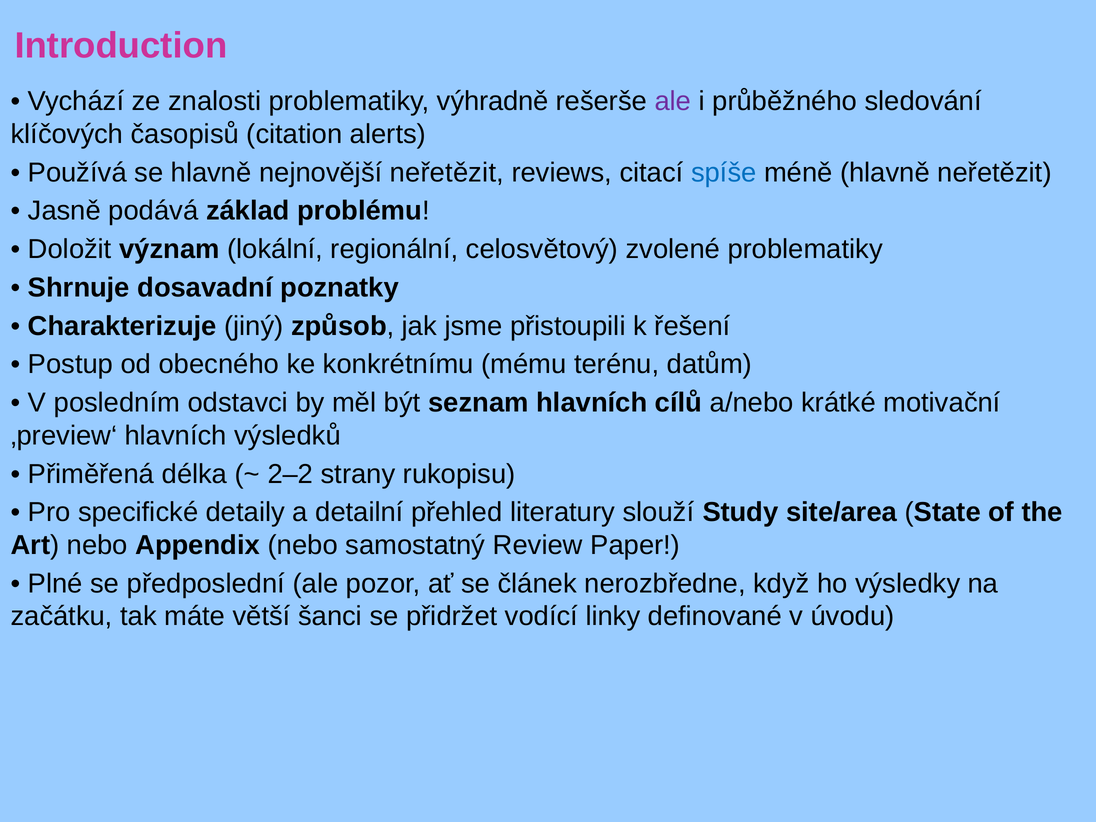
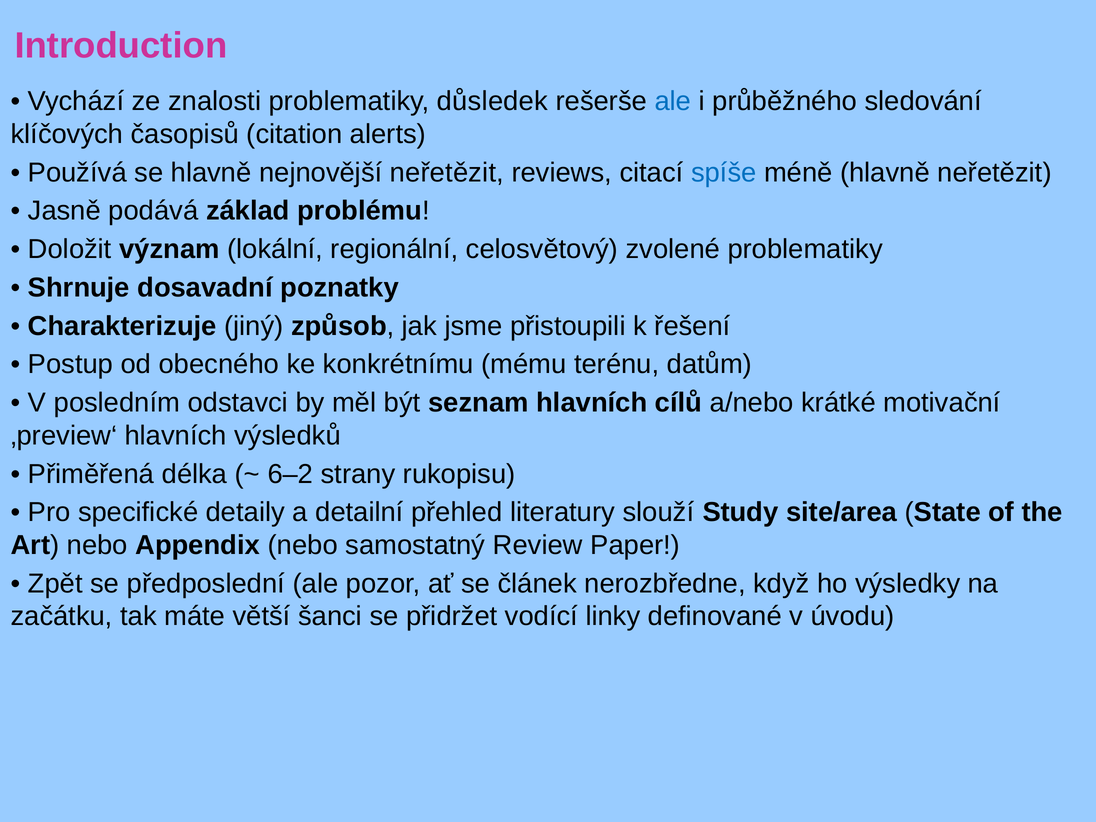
výhradně: výhradně -> důsledek (493, 101)
ale colour: purple -> blue (673, 101)
2–2: 2–2 -> 6–2 (290, 474)
Plné: Plné -> Zpět (55, 584)
